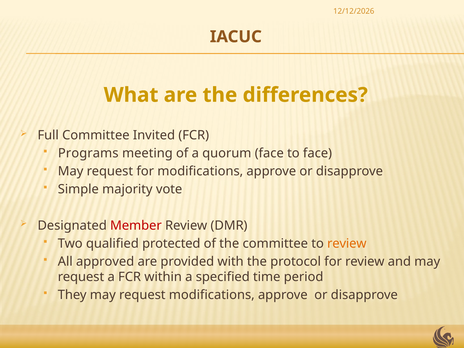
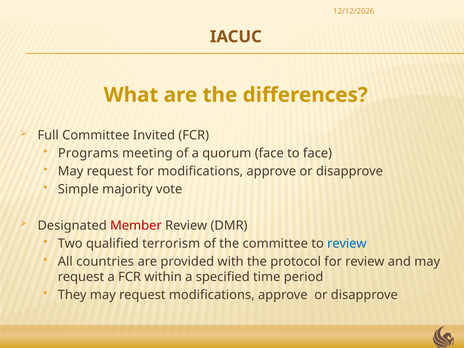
protected: protected -> terrorism (171, 243)
review colour: orange -> blue (347, 243)
approved: approved -> countries (105, 262)
